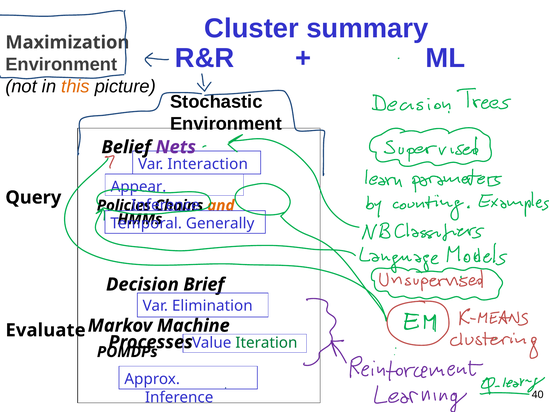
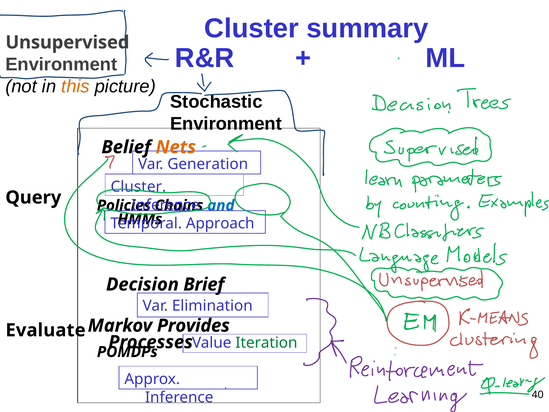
Maximization: Maximization -> Unsupervised (67, 42)
Nets colour: purple -> orange (176, 147)
Interaction: Interaction -> Generation (208, 164)
Appear: Appear -> Cluster (138, 187)
and colour: orange -> blue (221, 205)
Generally: Generally -> Approach (220, 223)
Machine: Machine -> Provides (193, 325)
